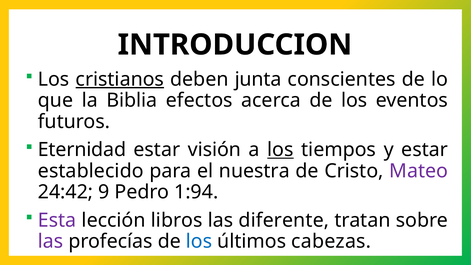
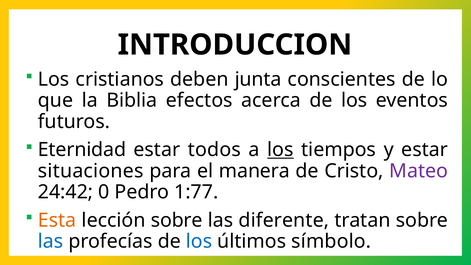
cristianos underline: present -> none (120, 79)
visión: visión -> todos (214, 150)
establecido: establecido -> situaciones (91, 171)
nuestra: nuestra -> manera (254, 171)
9: 9 -> 0 (104, 192)
1:94: 1:94 -> 1:77 (196, 192)
Esta colour: purple -> orange (57, 220)
lección libros: libros -> sobre (177, 220)
las colour: purple -> blue (51, 241)
cabezas: cabezas -> símbolo (331, 241)
